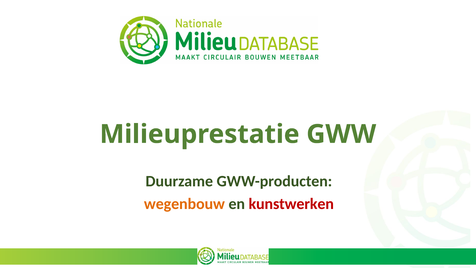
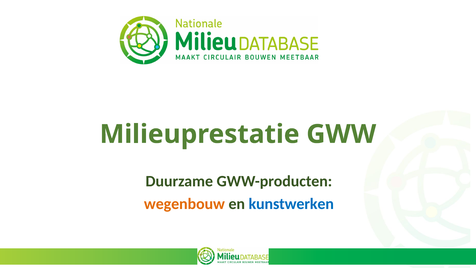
kunstwerken colour: red -> blue (291, 204)
